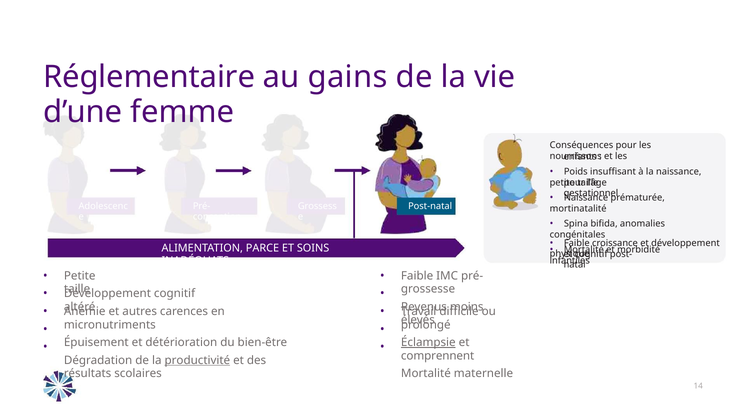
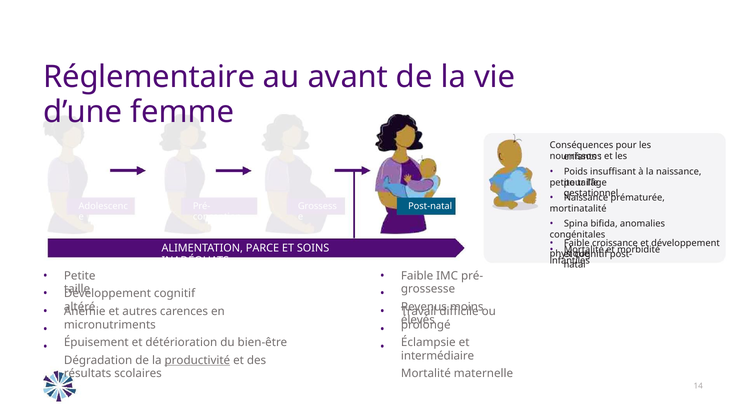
gains: gains -> avant (348, 77)
Éclampsie underline: present -> none (428, 343)
comprennent: comprennent -> intermédiaire (438, 356)
